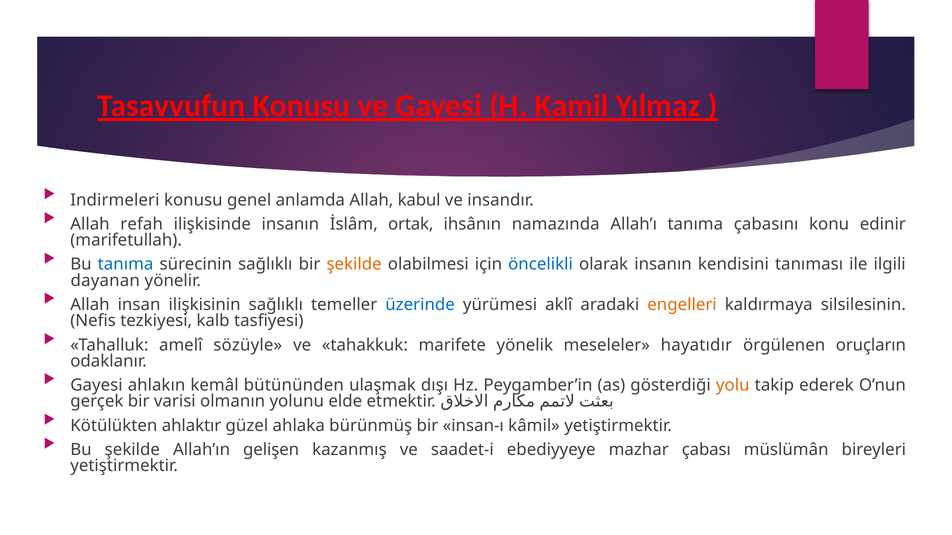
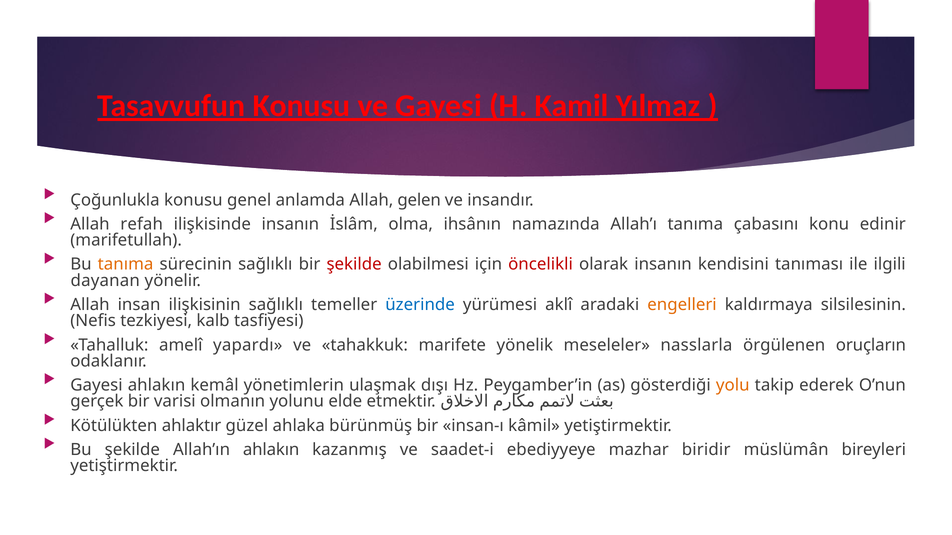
Indirmeleri: Indirmeleri -> Çoğunlukla (115, 200)
kabul: kabul -> gelen (419, 200)
ortak: ortak -> olma (411, 224)
tanıma colour: blue -> orange (126, 265)
şekilde colour: orange -> red (354, 265)
öncelikli colour: blue -> red (541, 265)
sözüyle: sözüyle -> yapardı (248, 345)
hayatıdır: hayatıdır -> nasslarla (696, 345)
bütününden: bütününden -> yönetimlerin (294, 386)
Allah’ın gelişen: gelişen -> ahlakın (271, 450)
çabası: çabası -> biridir (706, 450)
